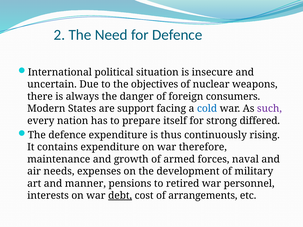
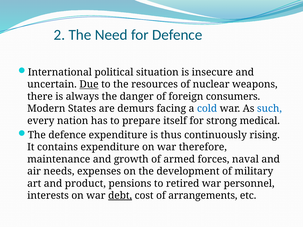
Due underline: none -> present (89, 85)
objectives: objectives -> resources (155, 85)
support: support -> demurs (136, 109)
such colour: purple -> blue (269, 109)
differed: differed -> medical (260, 121)
manner: manner -> product (85, 184)
